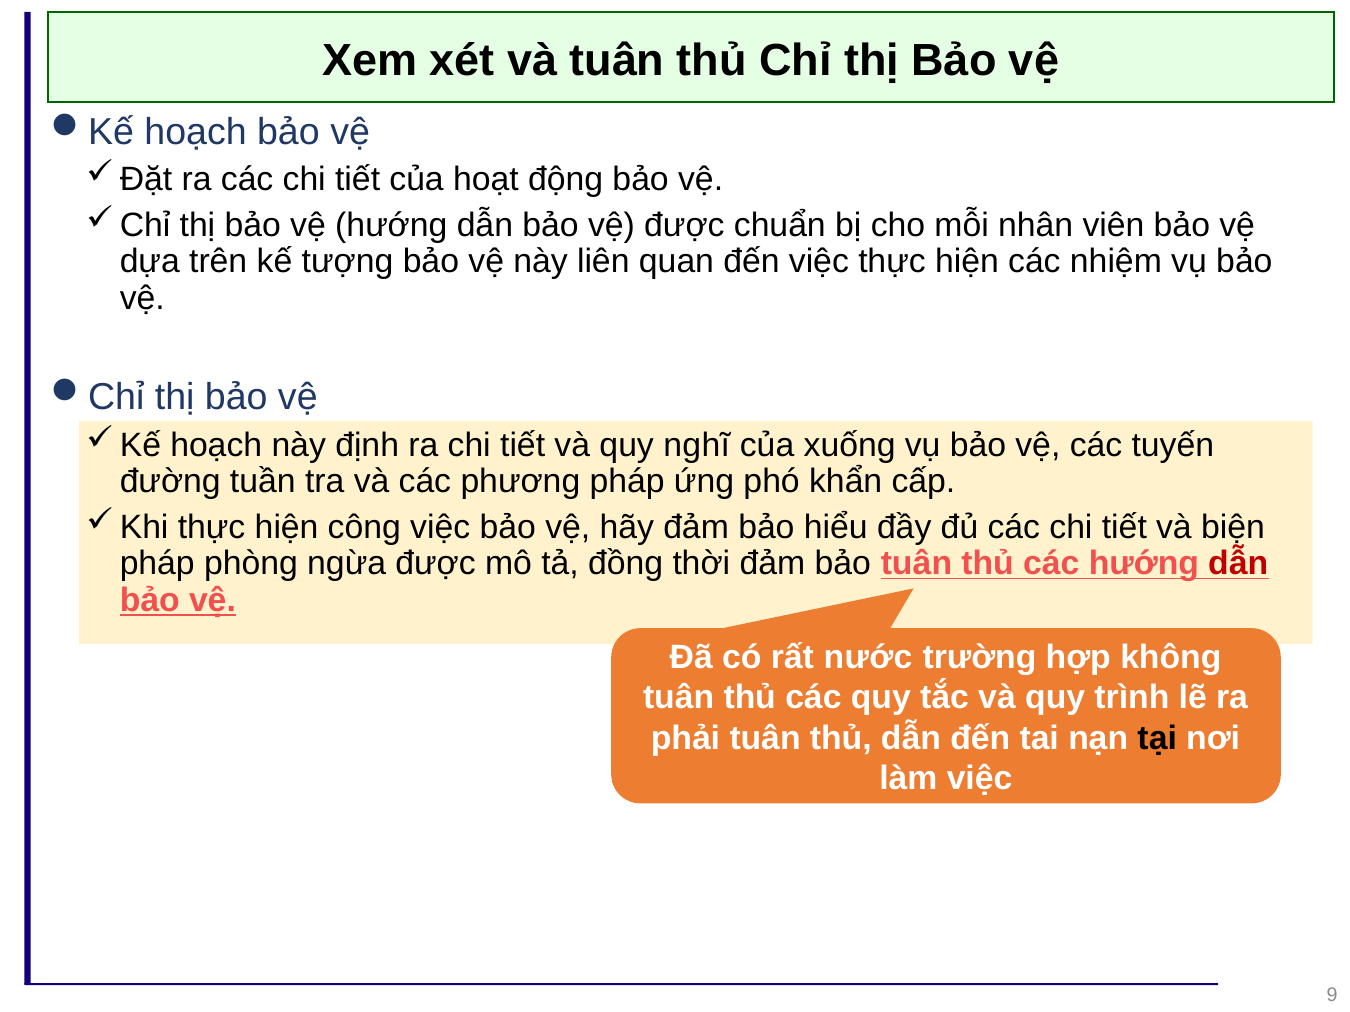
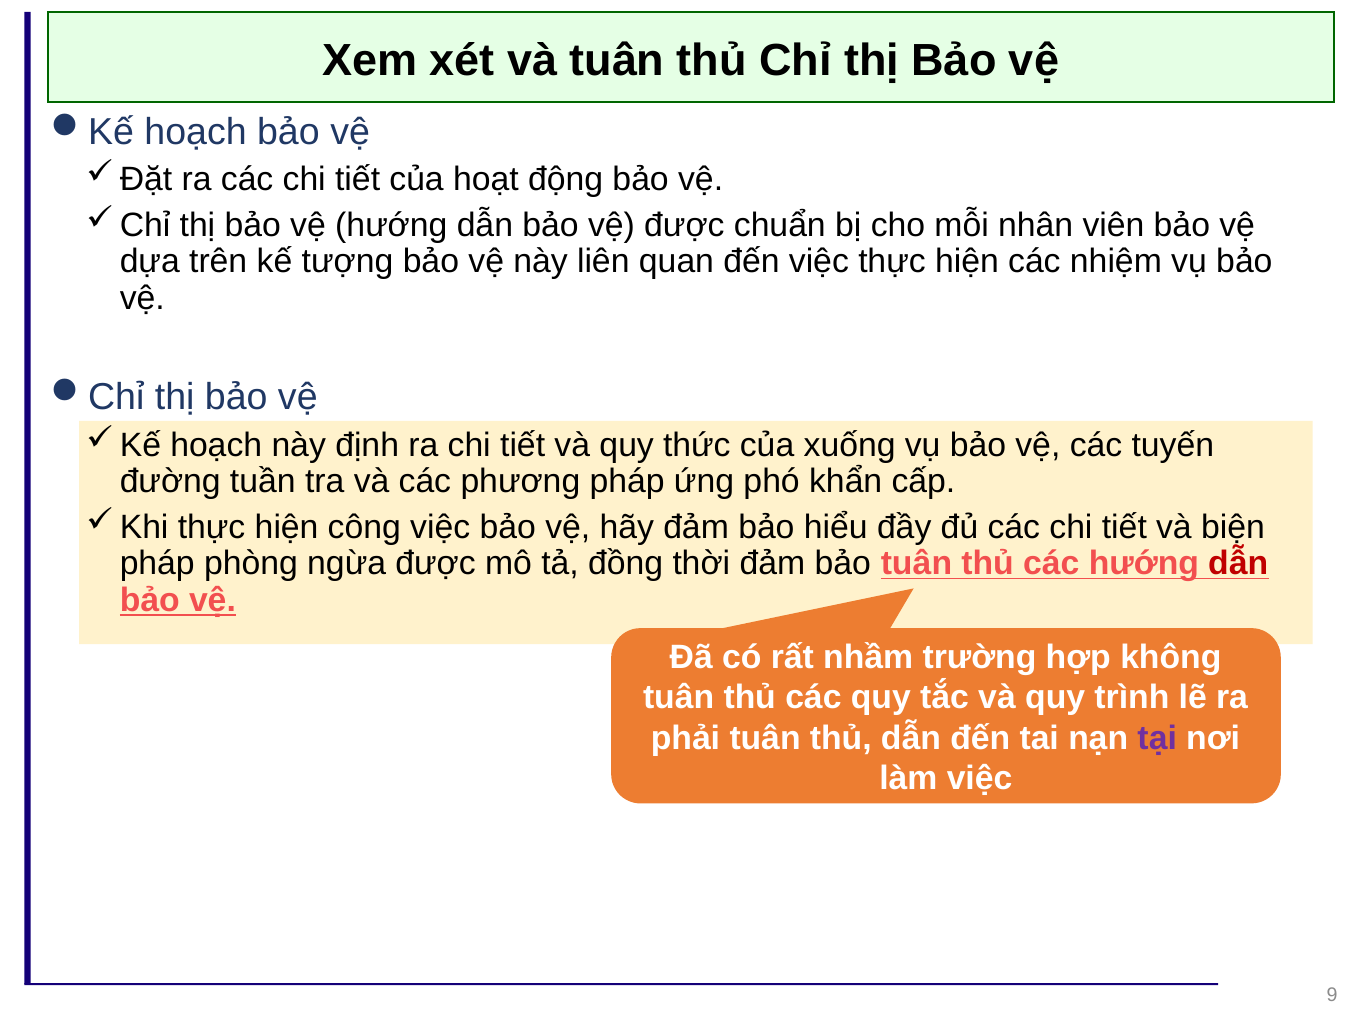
nghĩ: nghĩ -> thức (697, 445)
nước: nước -> nhầm (868, 658)
tại colour: black -> purple (1157, 739)
